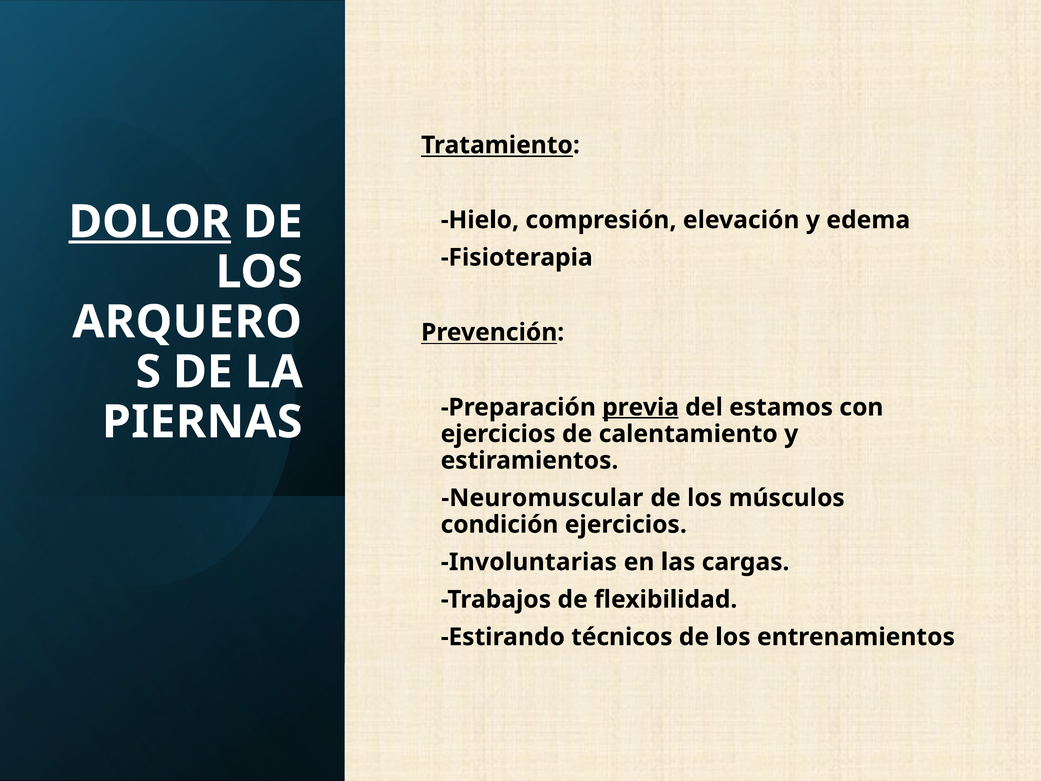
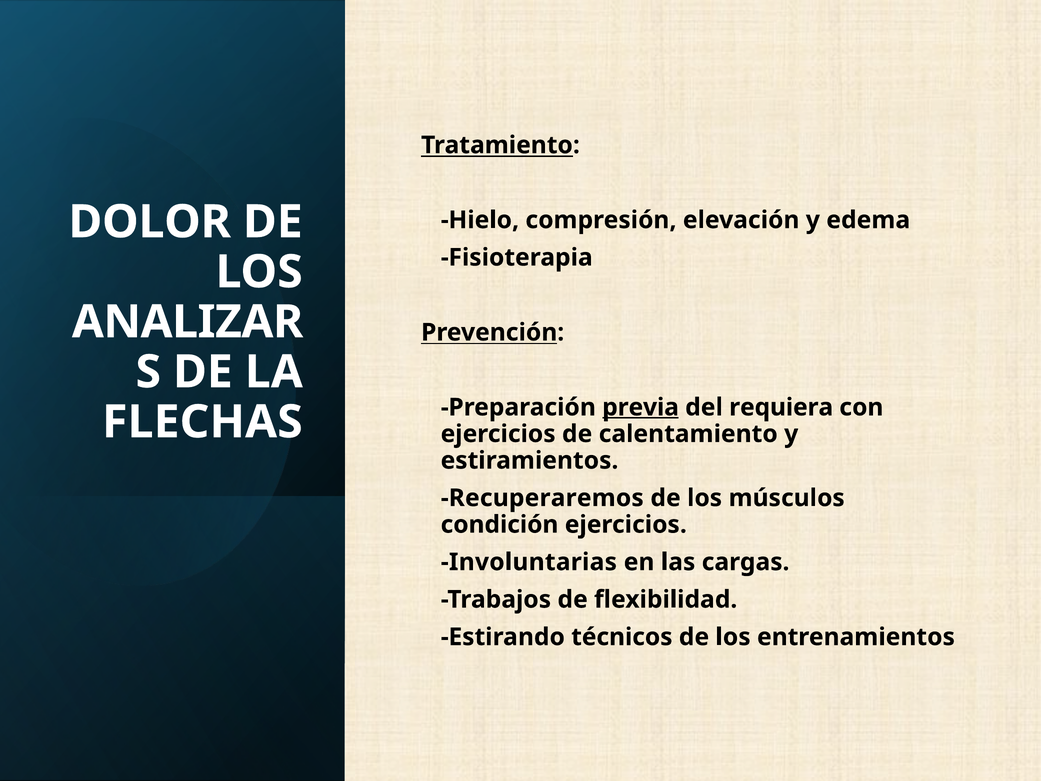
DOLOR underline: present -> none (150, 222)
ARQUERO: ARQUERO -> ANALIZAR (188, 322)
estamos: estamos -> requiera (781, 407)
PIERNAS: PIERNAS -> FLECHAS (202, 422)
Neuromuscular: Neuromuscular -> Recuperaremos (542, 498)
